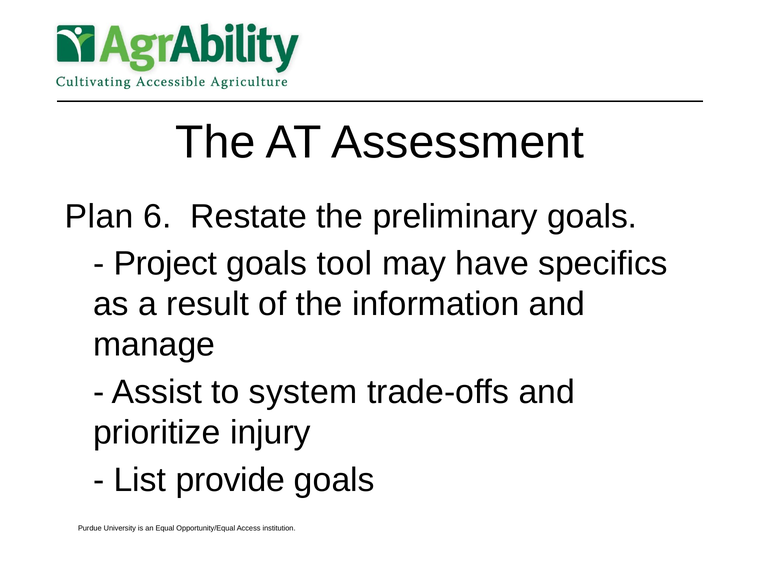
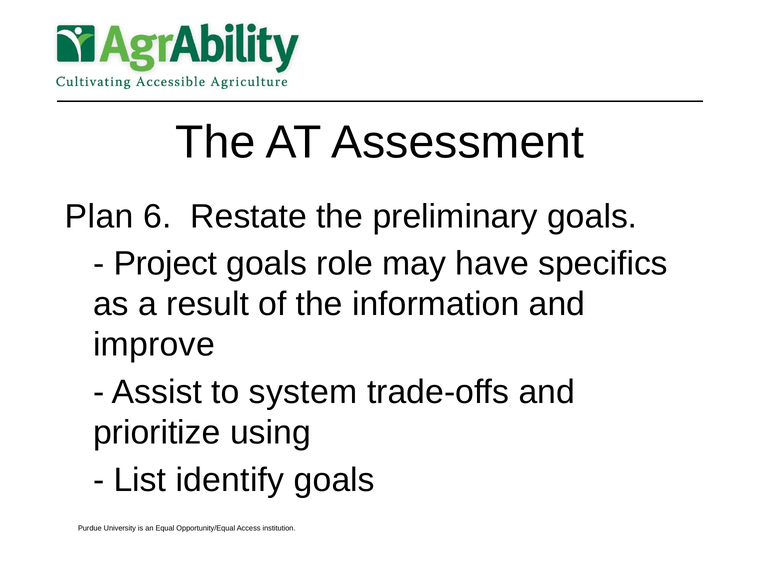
tool: tool -> role (345, 264)
manage: manage -> improve (154, 345)
injury: injury -> using (271, 433)
provide: provide -> identify (230, 480)
